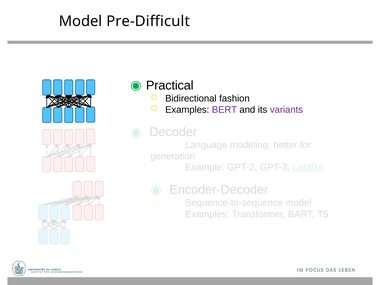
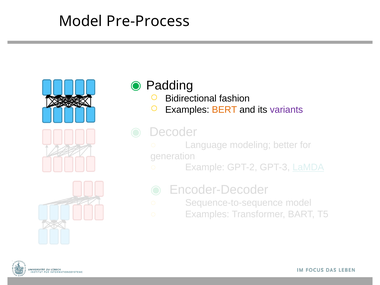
Pre-Difficult: Pre-Difficult -> Pre-Process (148, 21)
Practical: Practical -> Padding (170, 85)
BERT colour: purple -> orange (224, 110)
